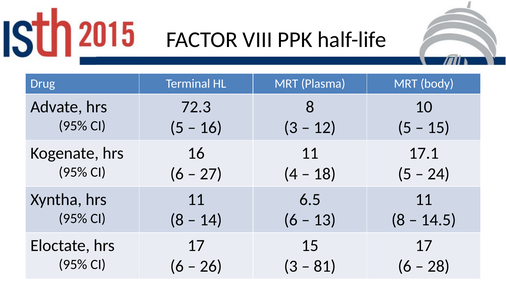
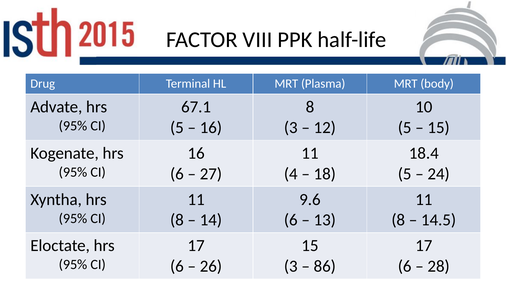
72.3: 72.3 -> 67.1 (196, 107)
17.1: 17.1 -> 18.4 (424, 153)
6.5: 6.5 -> 9.6 (310, 199)
81: 81 -> 86 (325, 266)
